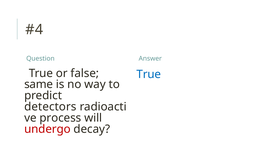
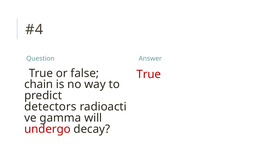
True colour: blue -> red (149, 74)
same: same -> chain (39, 85)
process: process -> gamma (60, 118)
